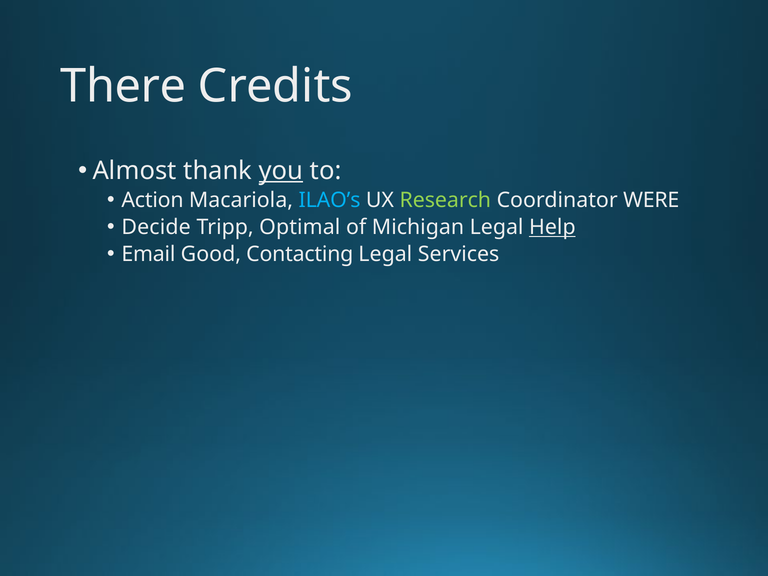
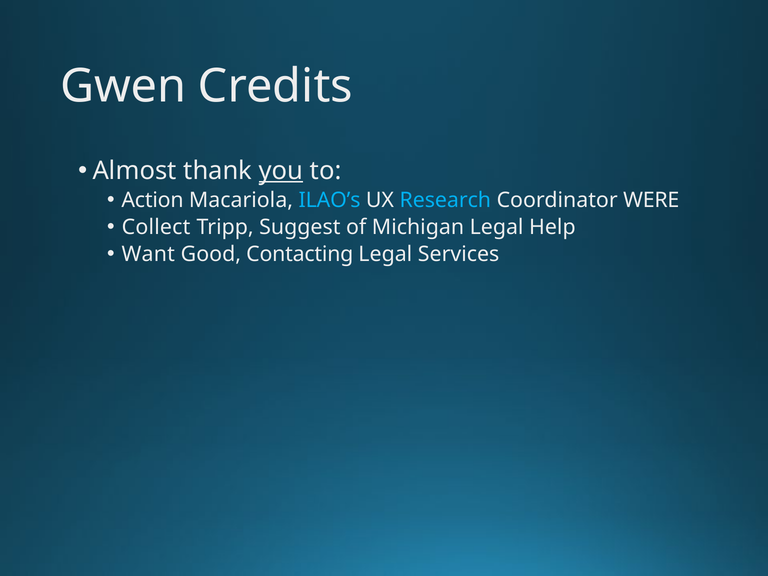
There: There -> Gwen (123, 86)
Research colour: light green -> light blue (445, 200)
Decide: Decide -> Collect (156, 227)
Optimal: Optimal -> Suggest (300, 227)
Help underline: present -> none (552, 227)
Email: Email -> Want (148, 254)
